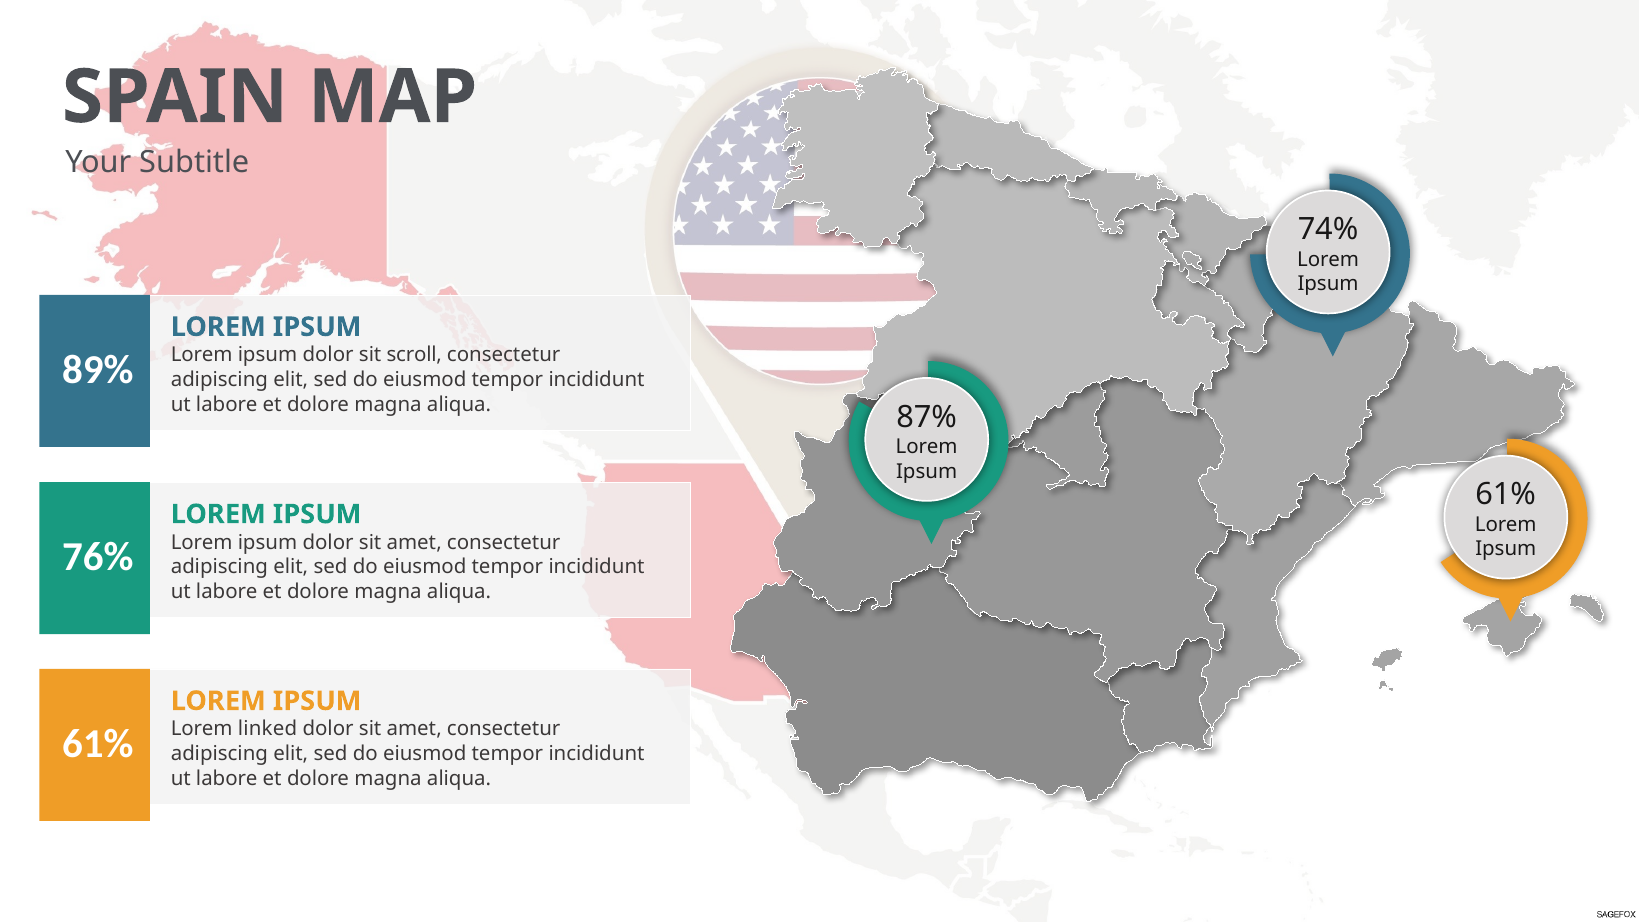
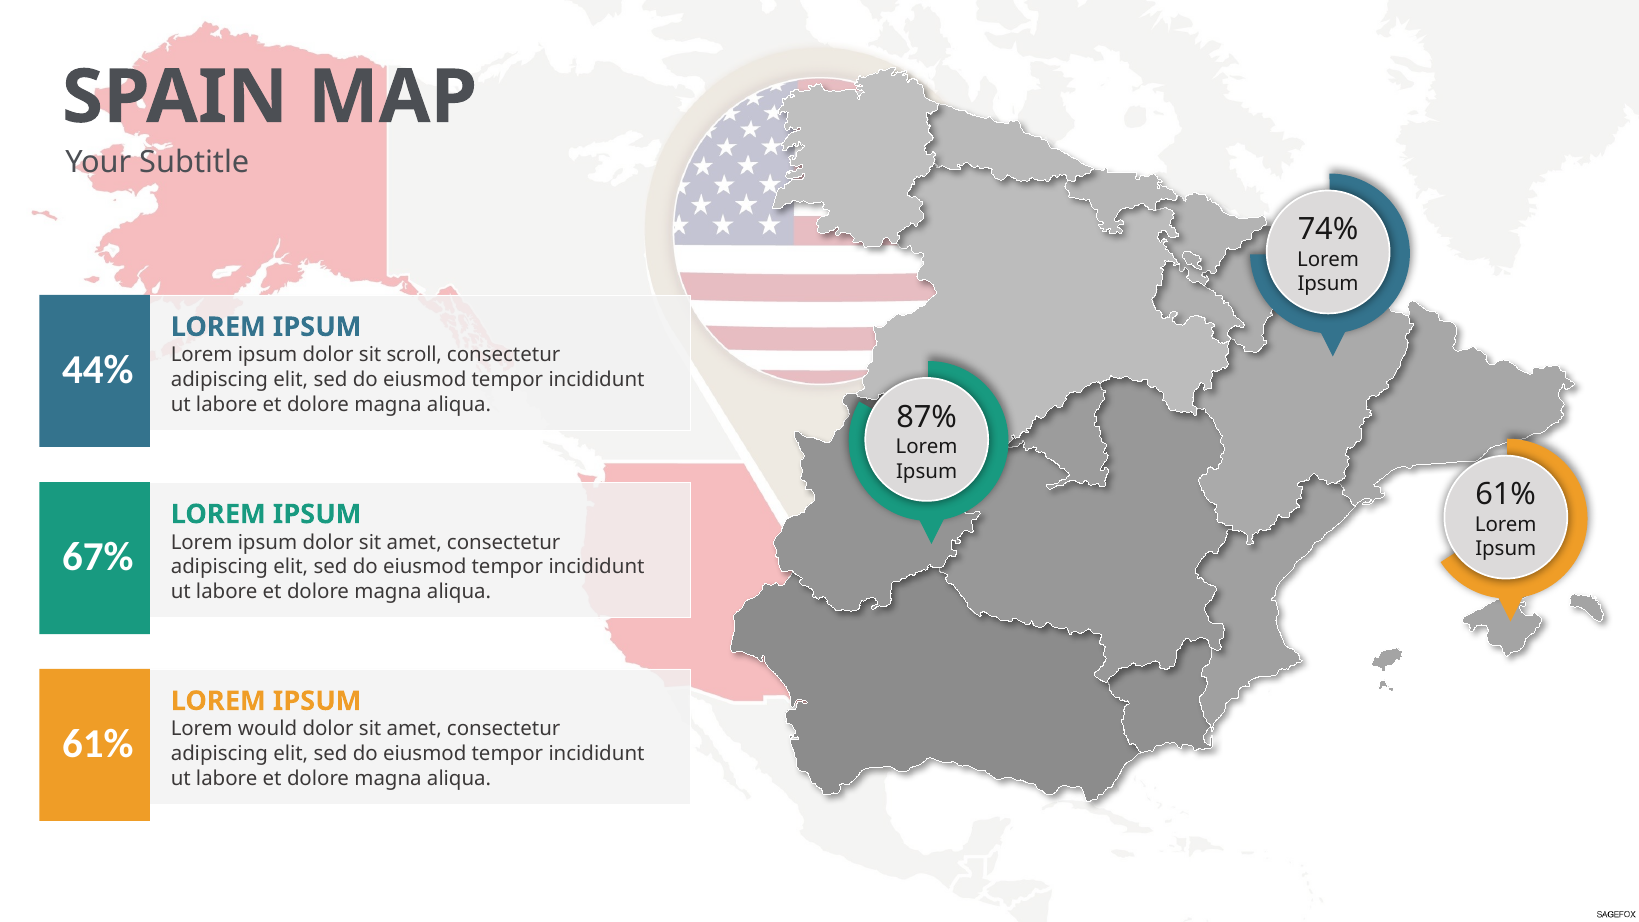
89%: 89% -> 44% (98, 370)
76%: 76% -> 67% (98, 557)
linked: linked -> would (268, 729)
